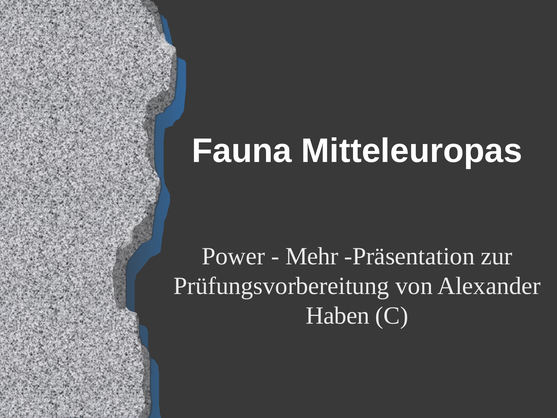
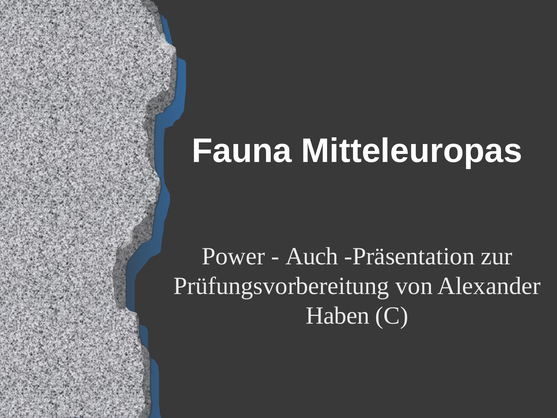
Mehr: Mehr -> Auch (312, 256)
